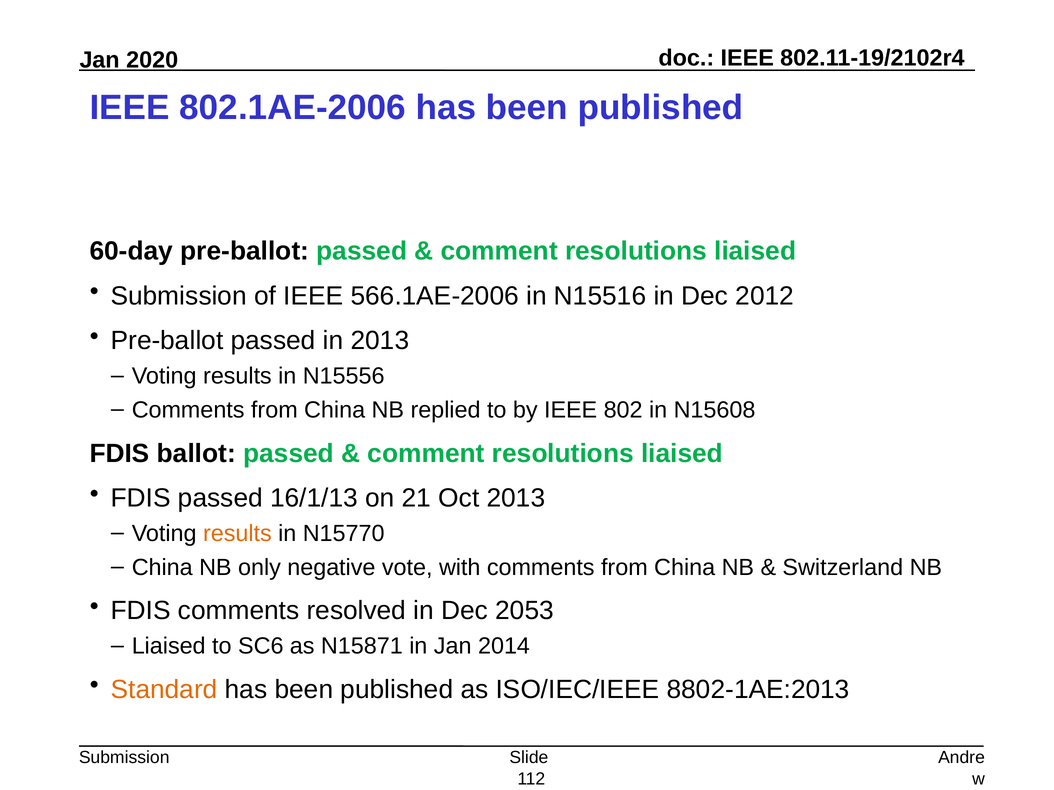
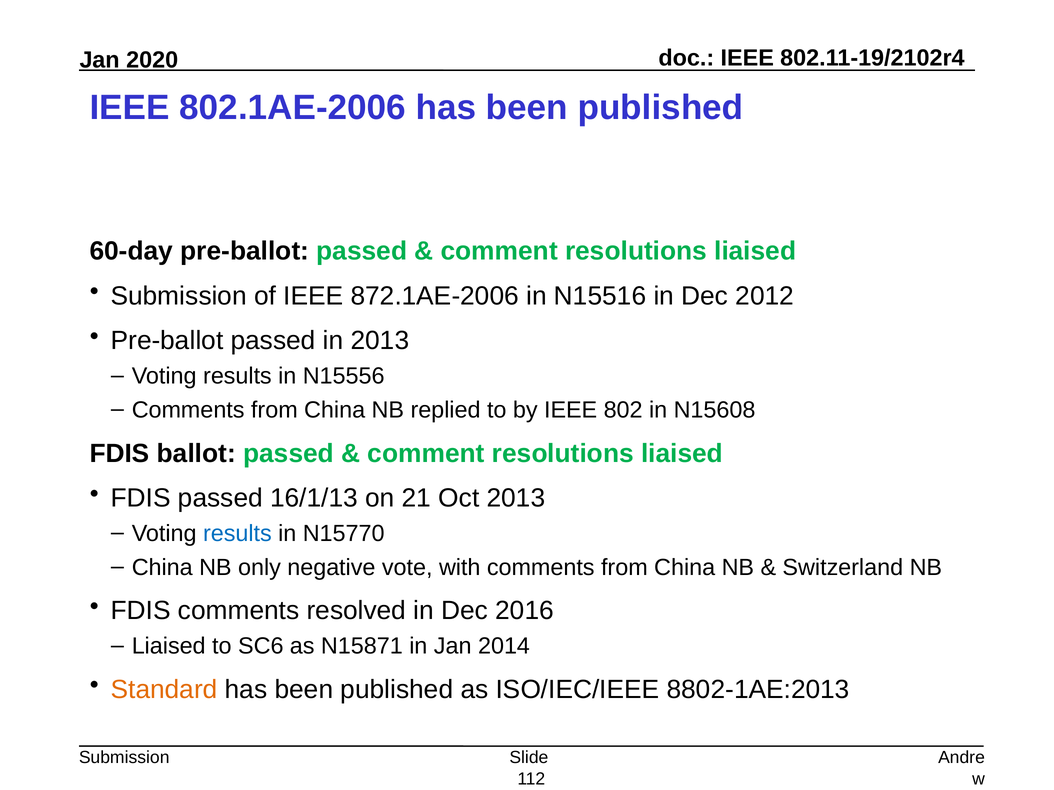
566.1AE-2006: 566.1AE-2006 -> 872.1AE-2006 (435, 296)
results colour: orange -> blue (237, 534)
2053: 2053 -> 2016 (525, 611)
